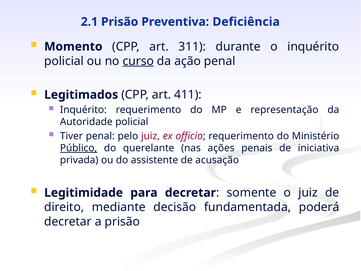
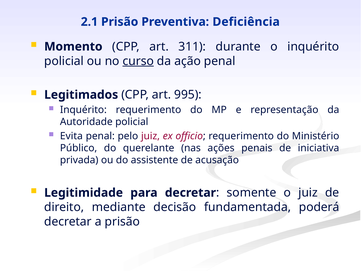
411: 411 -> 995 (188, 95)
Tiver: Tiver -> Evita (71, 136)
Público underline: present -> none (79, 148)
